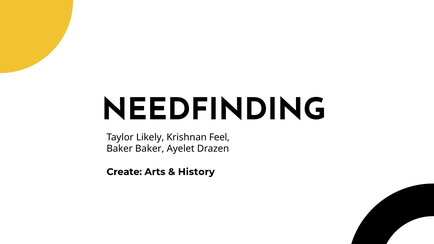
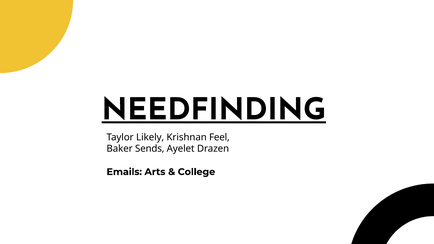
NEEDFINDING underline: none -> present (214, 109)
Baker Baker: Baker -> Sends (150, 149)
Create: Create -> Emails (124, 172)
History: History -> College (196, 172)
